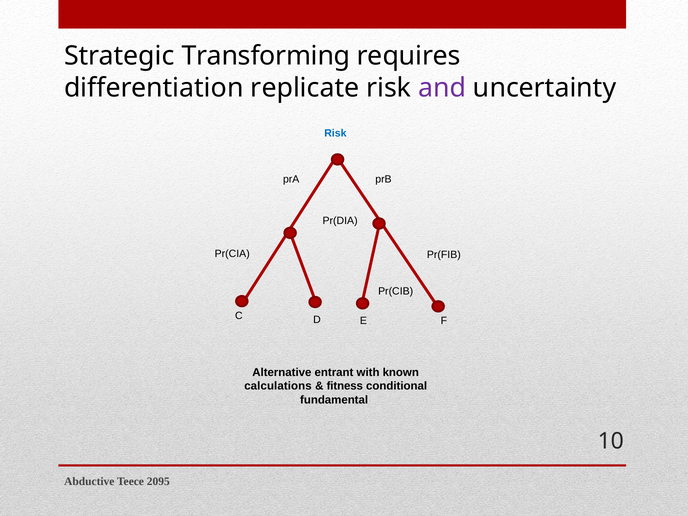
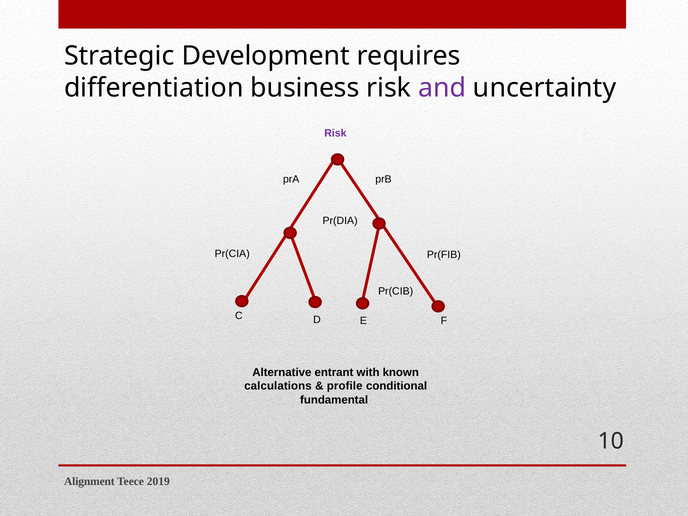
Transforming: Transforming -> Development (266, 56)
replicate: replicate -> business (305, 88)
Risk colour: blue -> purple (335, 133)
fitness: fitness -> profile (345, 386)
Abductive: Abductive -> Alignment (89, 482)
2095: 2095 -> 2019 (158, 482)
